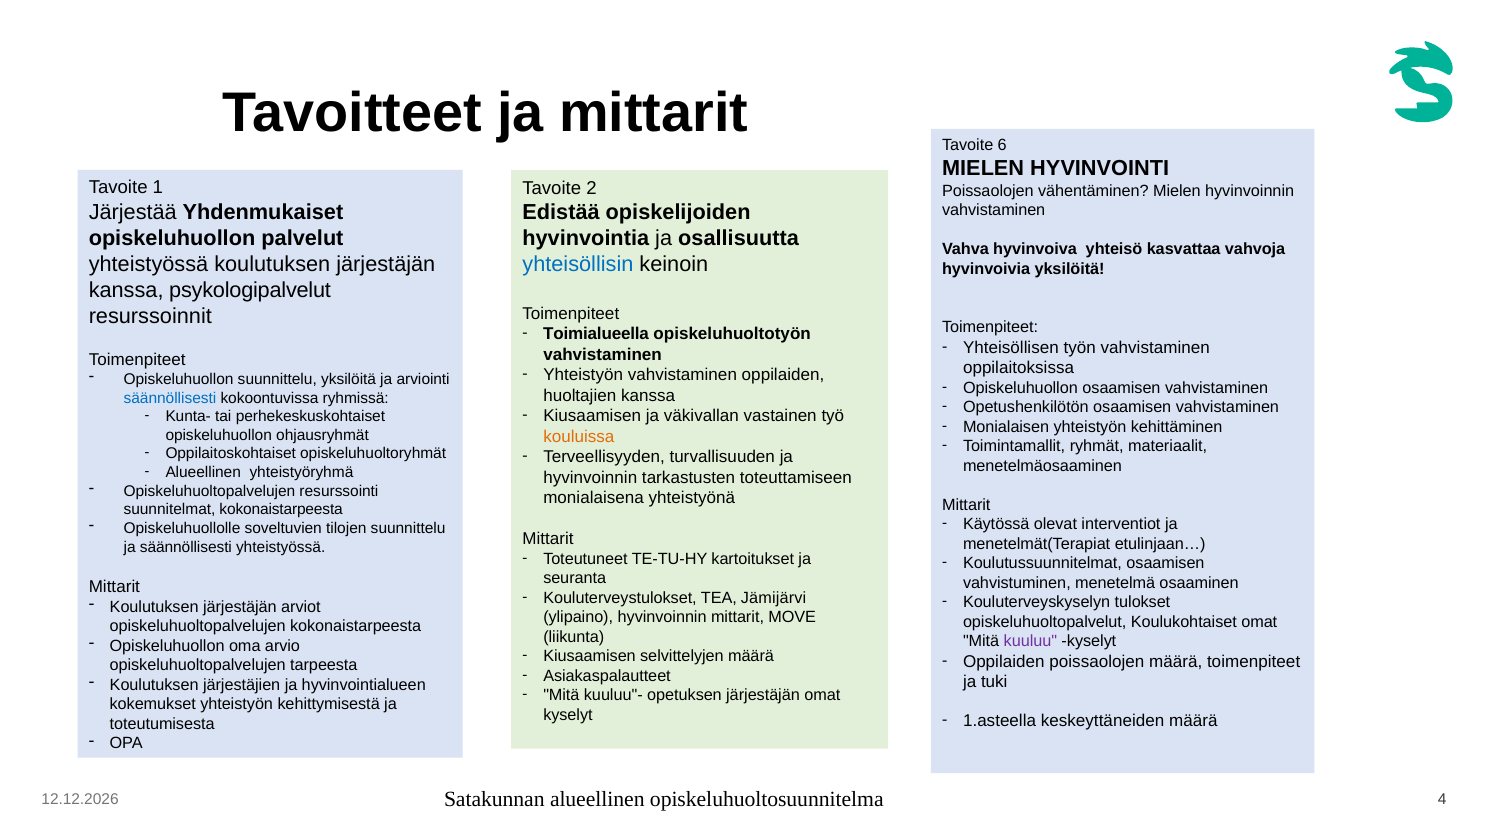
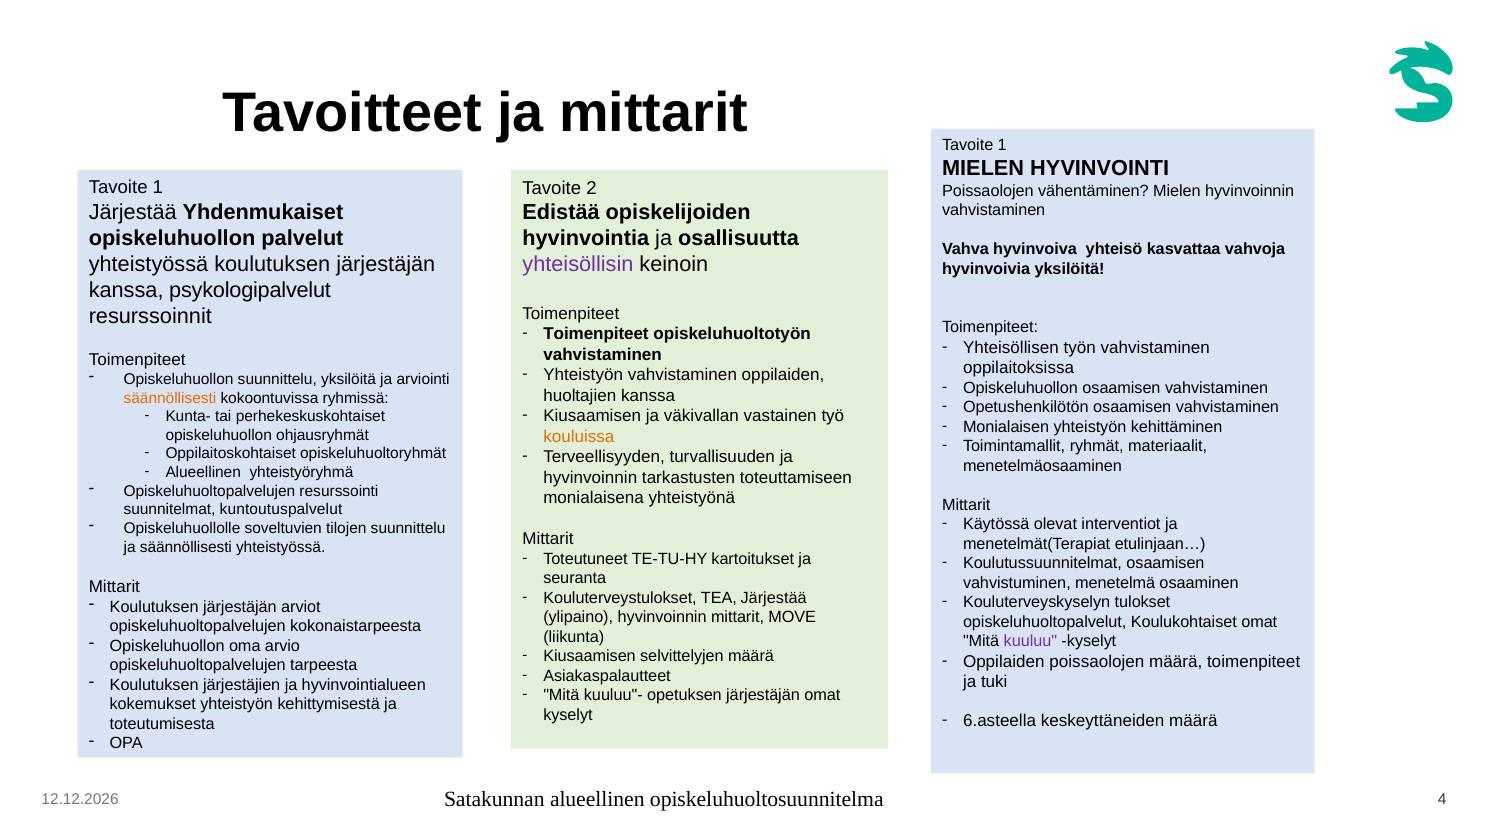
6: 6 -> 1 (1002, 145)
yhteisöllisin colour: blue -> purple (578, 265)
Toimialueella: Toimialueella -> Toimenpiteet (596, 334)
säännöllisesti colour: blue -> orange (170, 398)
suunnitelmat kokonaistarpeesta: kokonaistarpeesta -> kuntoutuspalvelut (281, 510)
TEA Jämijärvi: Jämijärvi -> Järjestää (774, 598)
1.asteella: 1.asteella -> 6.asteella (1000, 721)
